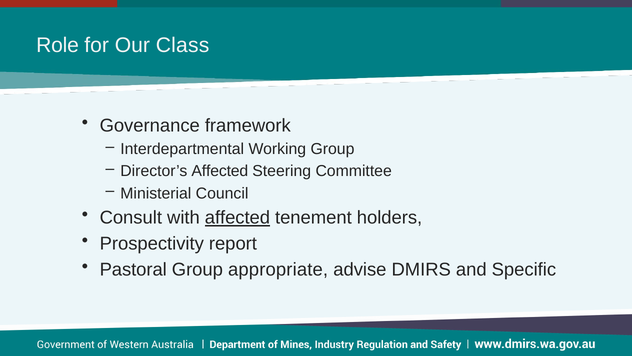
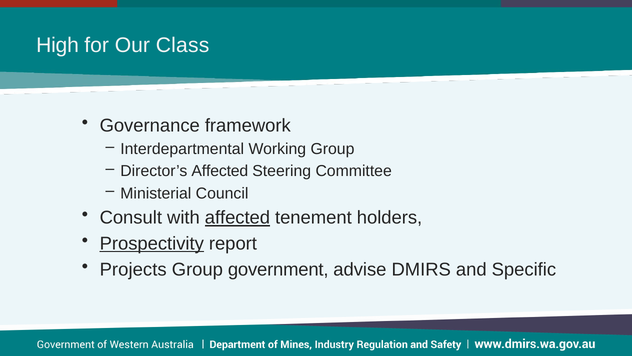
Role: Role -> High (57, 45)
Prospectivity underline: none -> present (152, 243)
Pastoral: Pastoral -> Projects (133, 269)
appropriate: appropriate -> government (278, 269)
